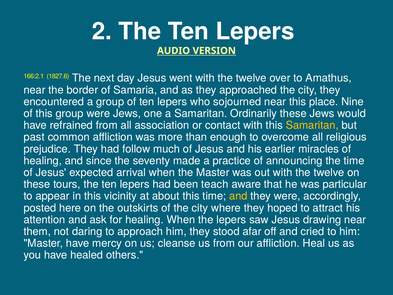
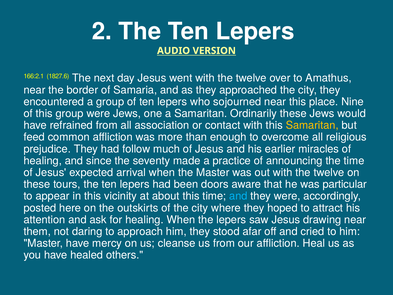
past: past -> feed (34, 137)
teach: teach -> doors (215, 184)
and colour: yellow -> light blue (238, 196)
